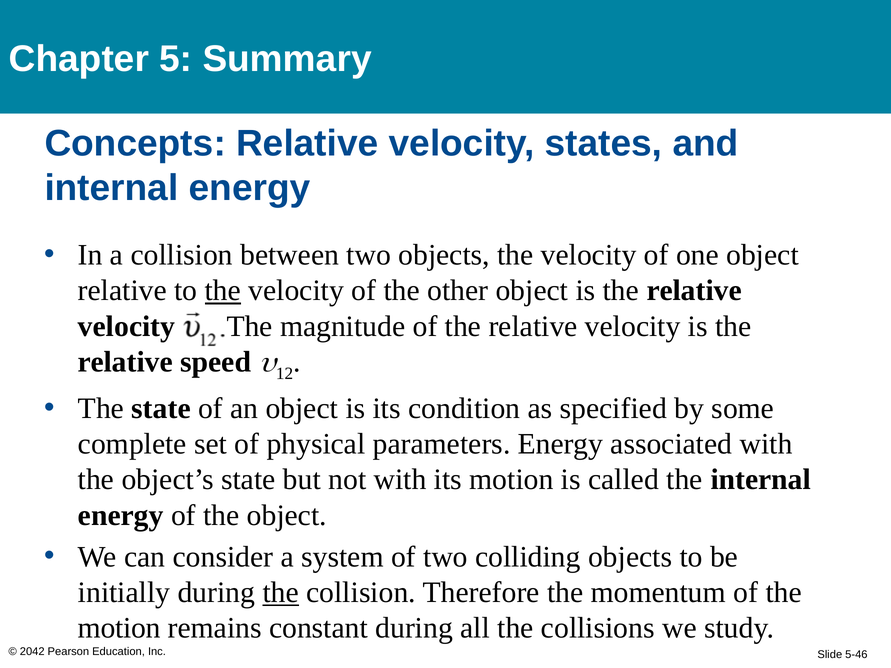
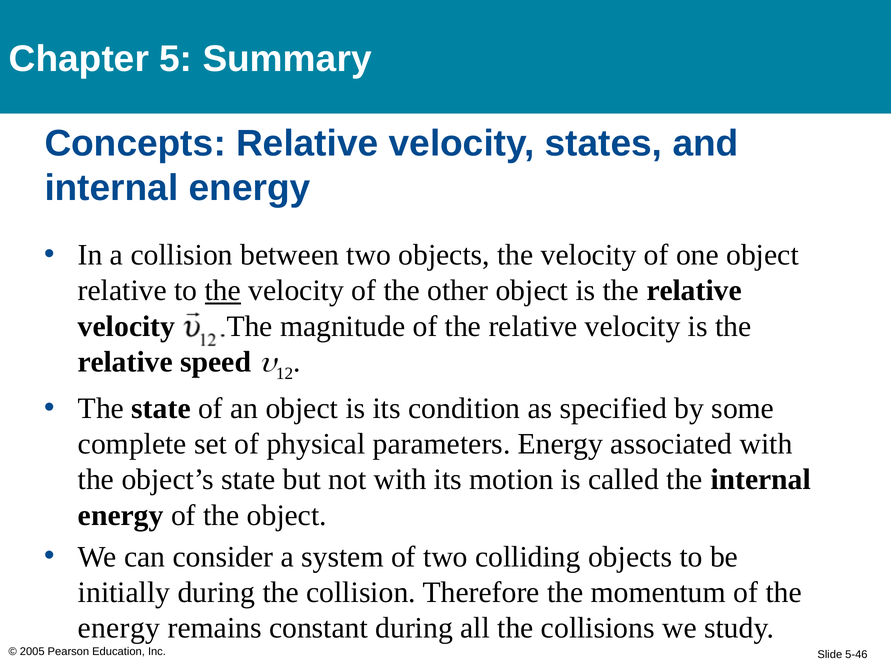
the underline: present -> none (281, 593)
motion: motion -> energy (119, 628)
2042: 2042 -> 2005 (32, 652)
